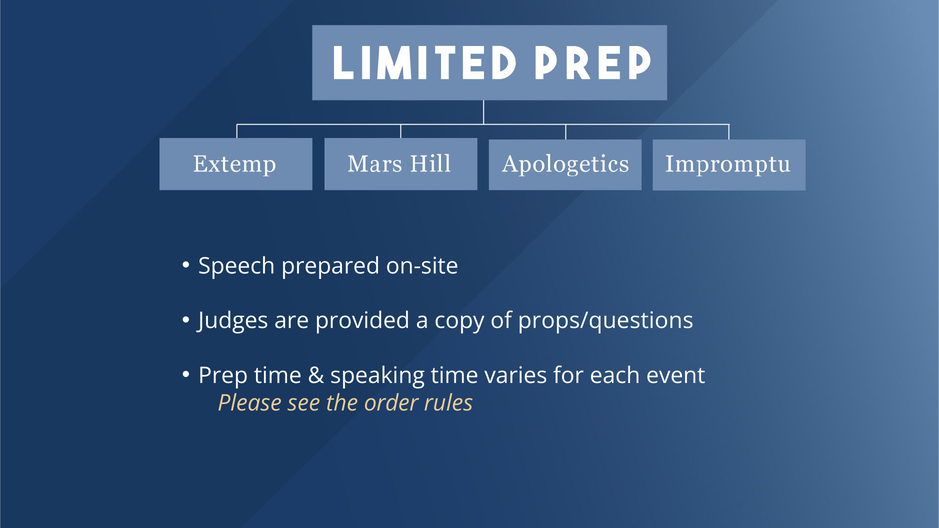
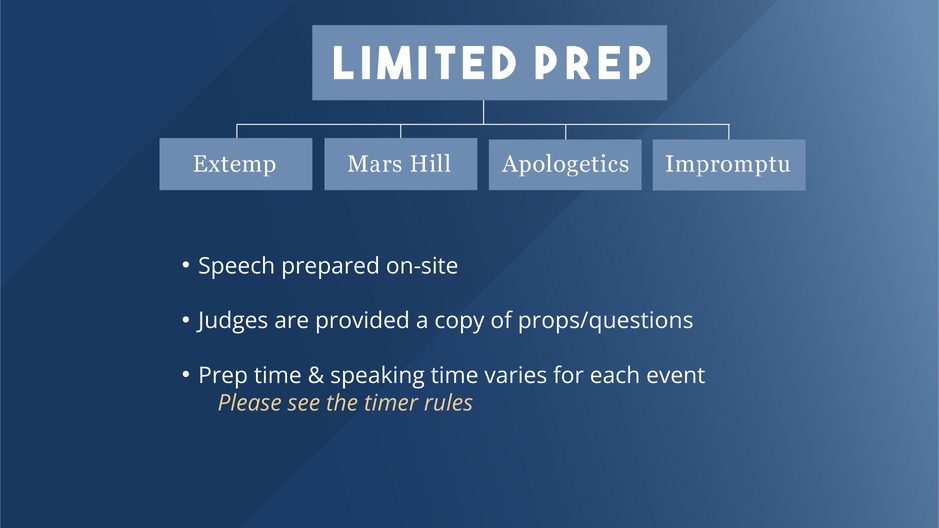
order: order -> timer (391, 403)
